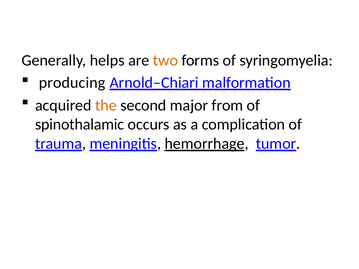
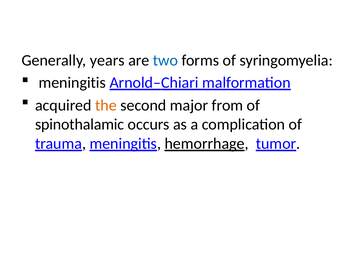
helps: helps -> years (107, 60)
two colour: orange -> blue (165, 60)
producing: producing -> meningitis (72, 83)
